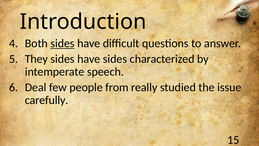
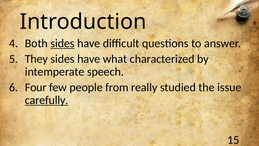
have sides: sides -> what (115, 59)
Deal: Deal -> Four (36, 87)
carefully underline: none -> present (47, 100)
